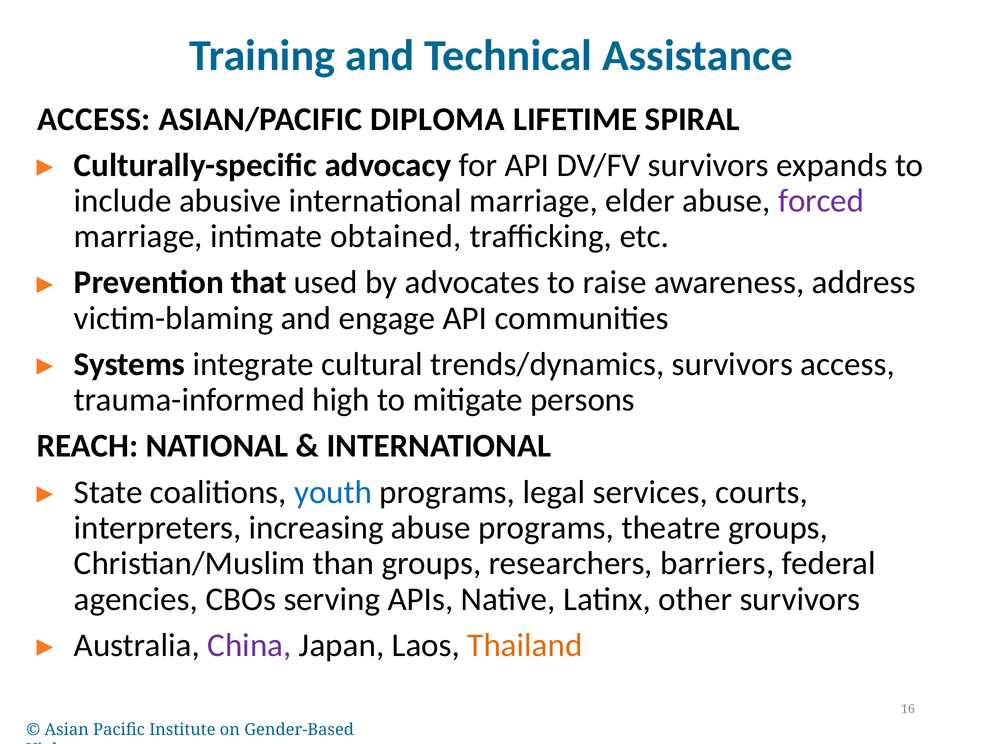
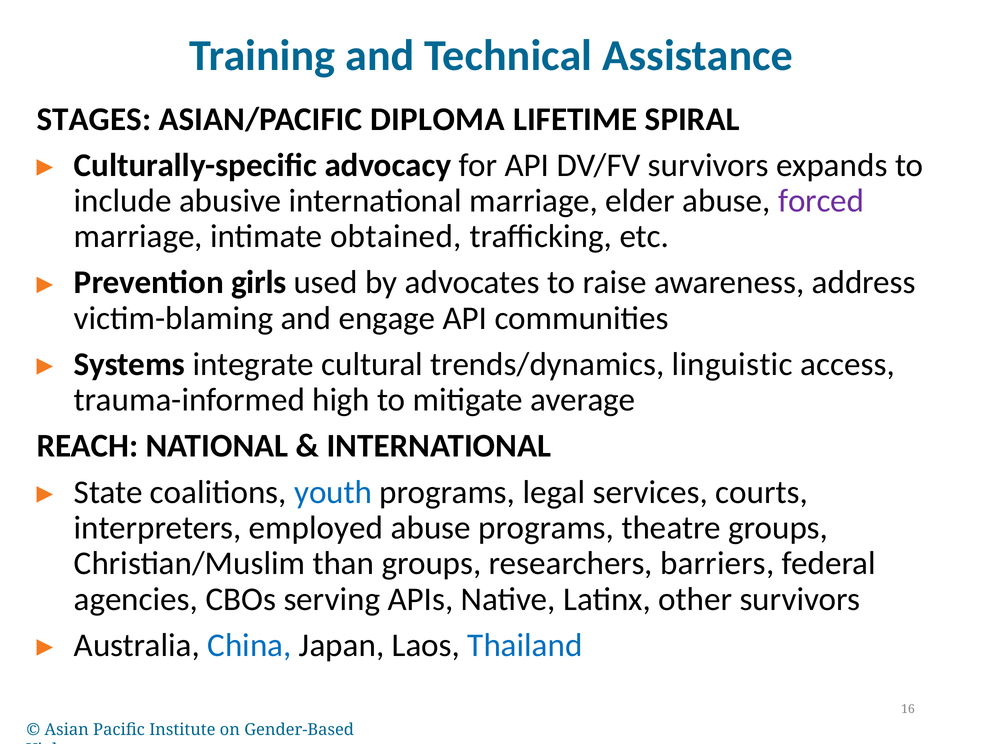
ACCESS: ACCESS -> STAGES (94, 119)
that: that -> girls (259, 283)
trends/dynamics survivors: survivors -> linguistic (732, 365)
persons: persons -> average (583, 400)
increasing: increasing -> employed (316, 528)
China colour: purple -> blue (249, 646)
Thailand colour: orange -> blue (525, 646)
